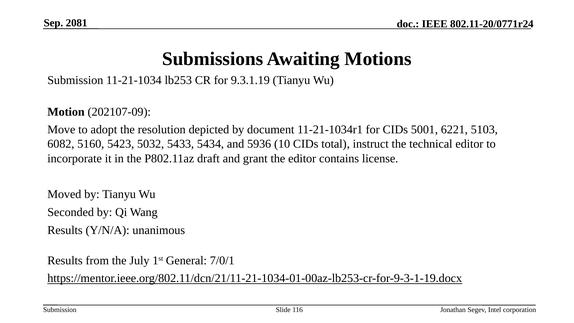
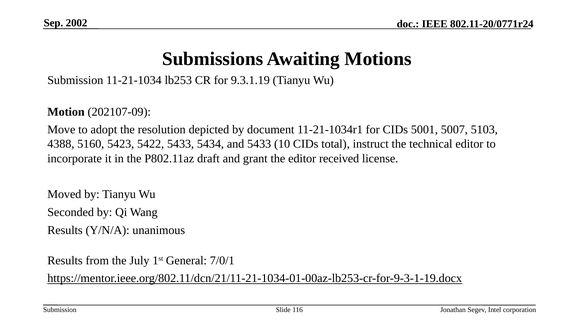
2081: 2081 -> 2002 (77, 23)
6221: 6221 -> 5007 (454, 130)
6082: 6082 -> 4388 (61, 144)
5032: 5032 -> 5422 (151, 144)
and 5936: 5936 -> 5433 (259, 144)
contains: contains -> received (339, 158)
